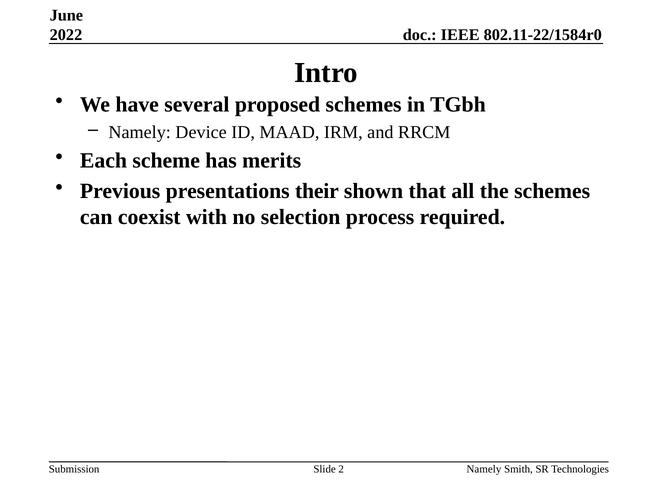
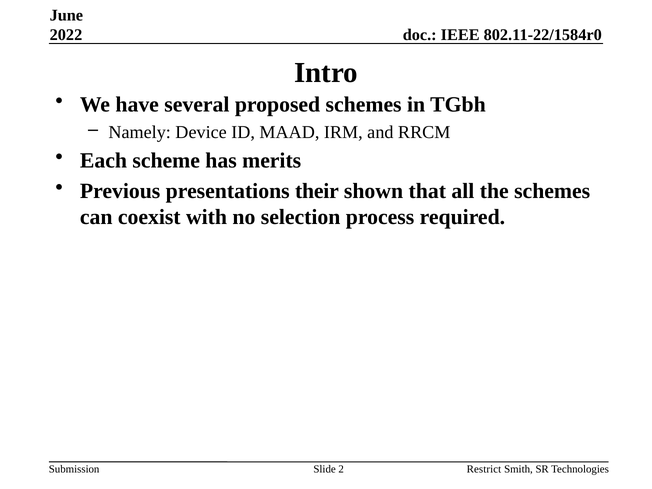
Namely: Namely -> Restrict (484, 469)
